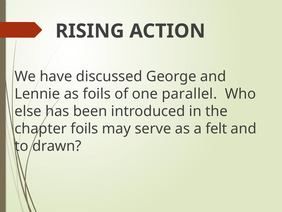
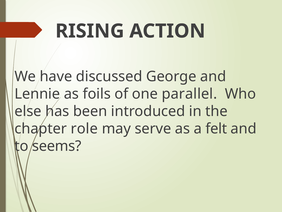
chapter foils: foils -> role (84, 128)
drawn: drawn -> seems (57, 146)
